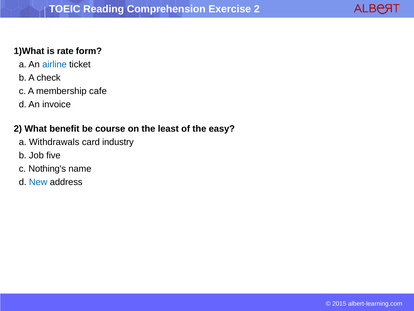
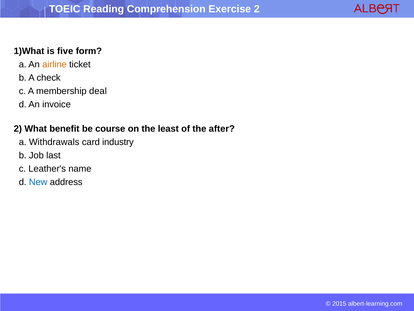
rate: rate -> five (65, 51)
airline colour: blue -> orange (54, 64)
cafe: cafe -> deal (98, 91)
easy: easy -> after (222, 129)
five: five -> last (53, 155)
Nothing's: Nothing's -> Leather's (47, 169)
